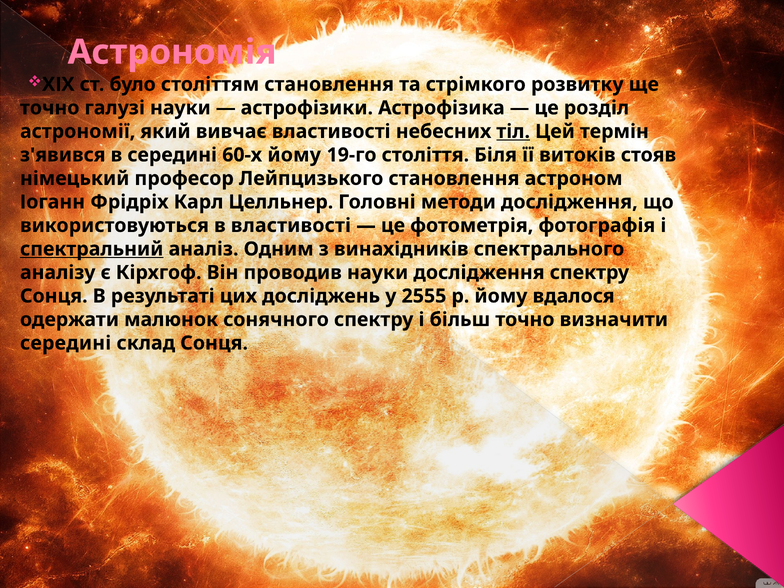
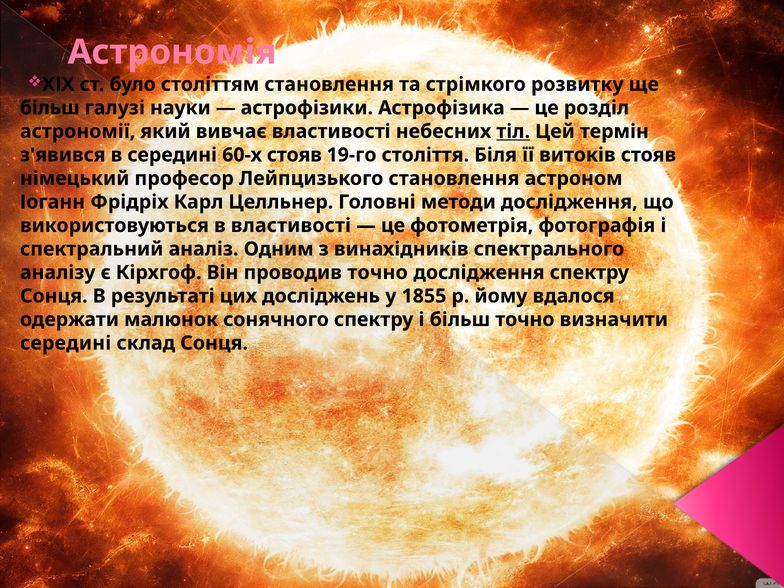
точно: точно -> більш (50, 108)
60-х йому: йому -> стояв (294, 155)
спектральний underline: present -> none (92, 249)
проводив науки: науки -> точно (378, 273)
2555: 2555 -> 1855 (424, 296)
